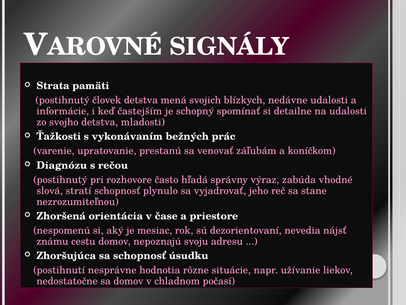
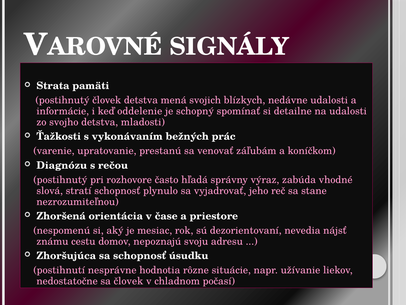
častejším: častejším -> oddelenie (140, 111)
sa domov: domov -> človek (128, 281)
